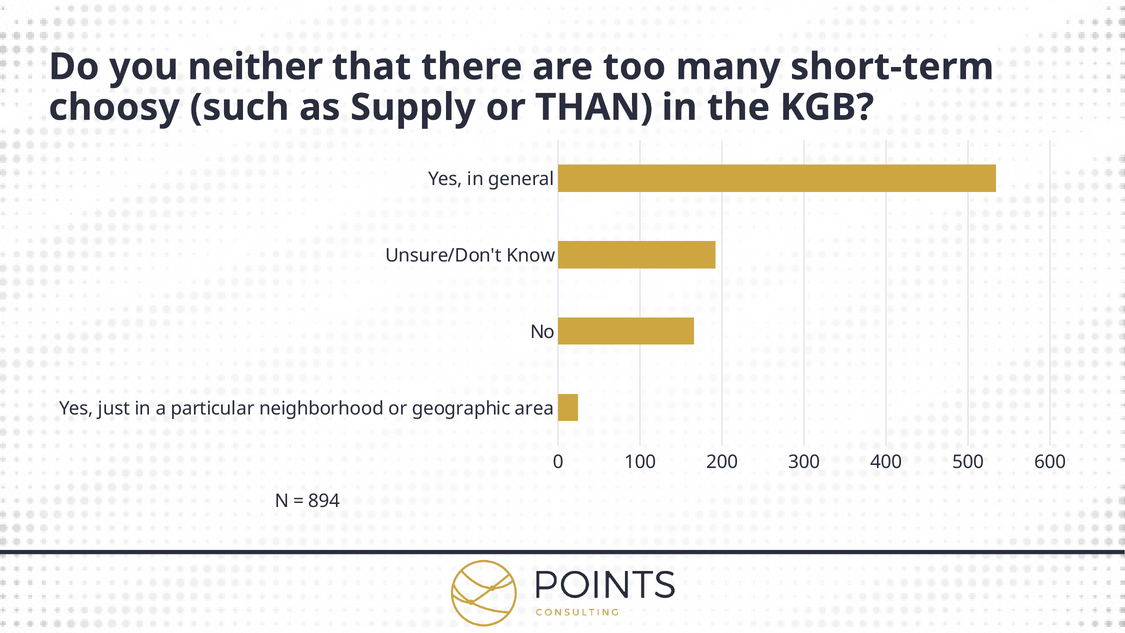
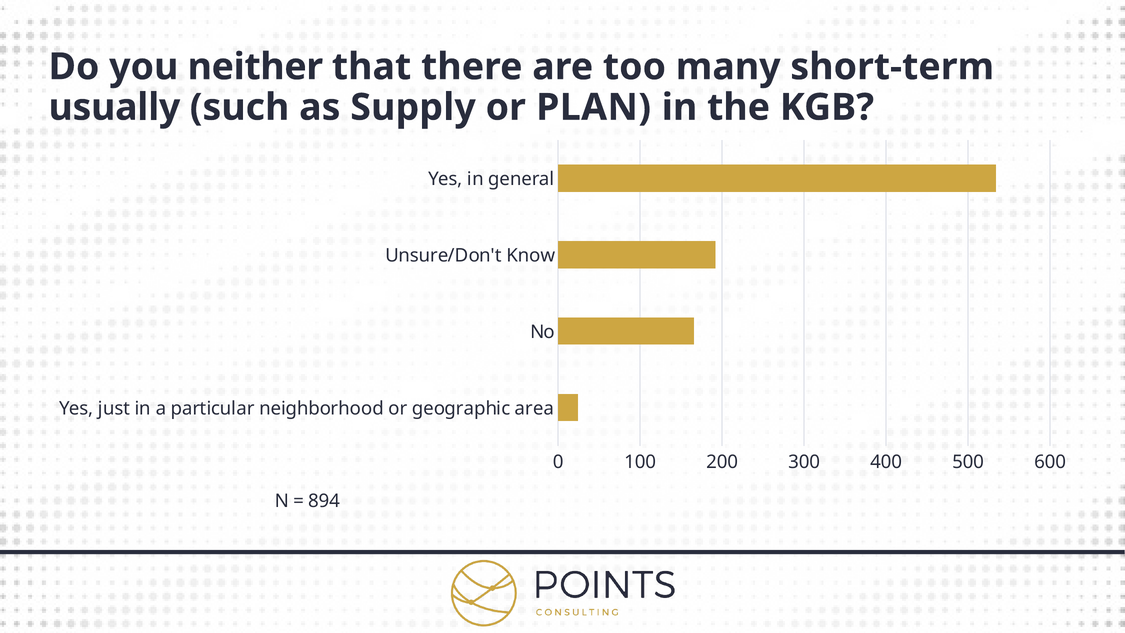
choosy: choosy -> usually (114, 107)
THAN: THAN -> PLAN (594, 107)
